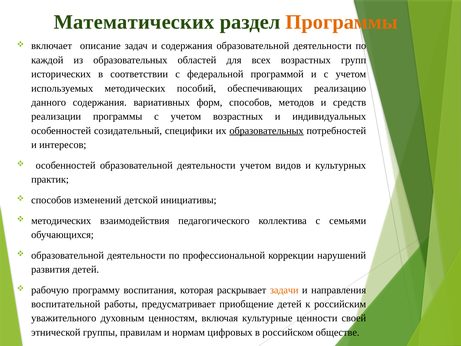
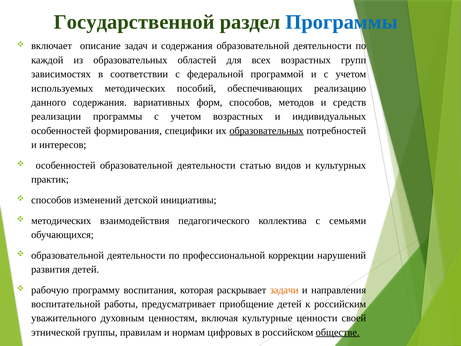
Математических: Математических -> Государственной (134, 22)
Программы colour: orange -> blue (342, 22)
исторических: исторических -> зависимостях (61, 74)
созидательный: созидательный -> формирования (128, 131)
деятельности учетом: учетом -> статью (255, 165)
обществе underline: none -> present (338, 332)
